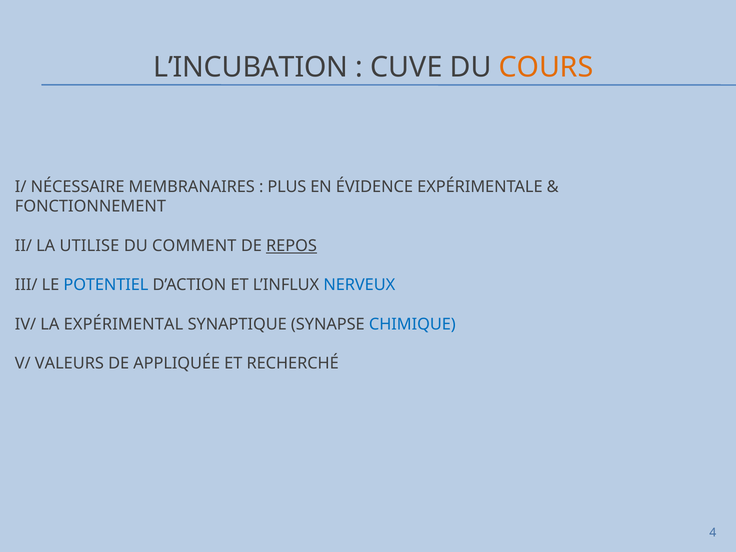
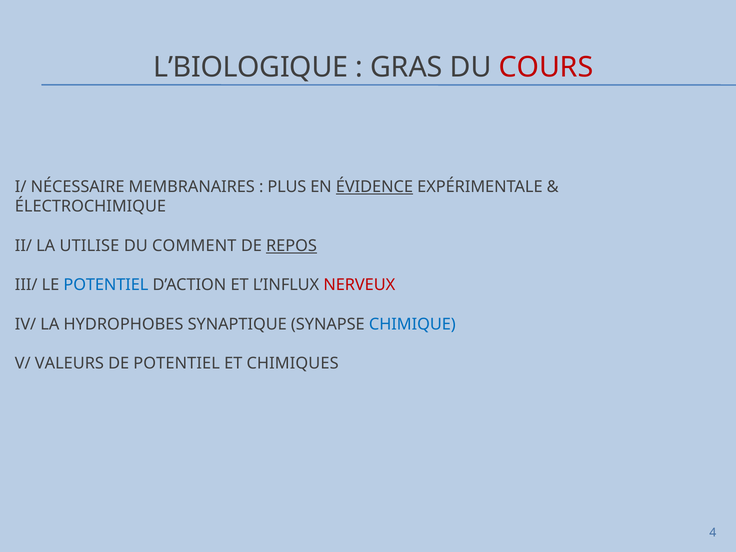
L’INCUBATION: L’INCUBATION -> L’BIOLOGIQUE (251, 67)
CUVE: CUVE -> GRAS (406, 67)
COURS colour: orange -> red (546, 67)
ÉVIDENCE underline: none -> present (374, 187)
FONCTIONNEMENT: FONCTIONNEMENT -> ÉLECTROCHIMIQUE (90, 207)
NERVEUX colour: blue -> red (359, 285)
EXPÉRIMENTAL: EXPÉRIMENTAL -> HYDROPHOBES (124, 324)
DE APPLIQUÉE: APPLIQUÉE -> POTENTIEL (177, 363)
RECHERCHÉ: RECHERCHÉ -> CHIMIQUES (293, 363)
